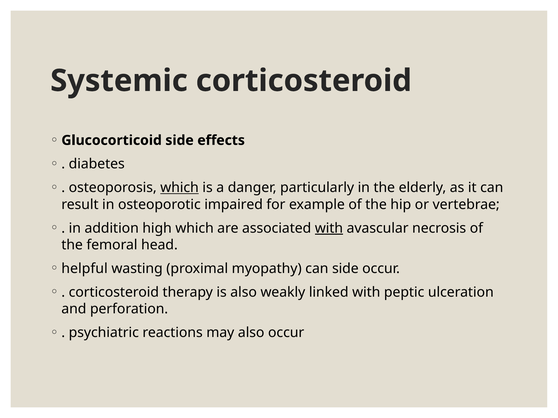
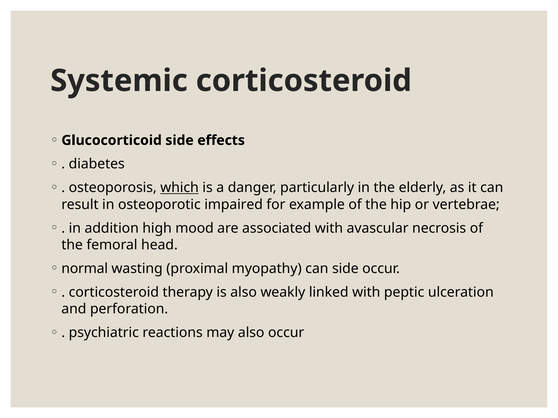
high which: which -> mood (195, 228)
with underline: present -> none (329, 228)
helpful: helpful -> normal (85, 269)
